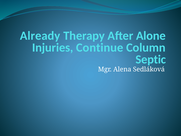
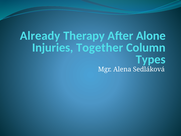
Continue: Continue -> Together (100, 47)
Septic: Septic -> Types (151, 59)
